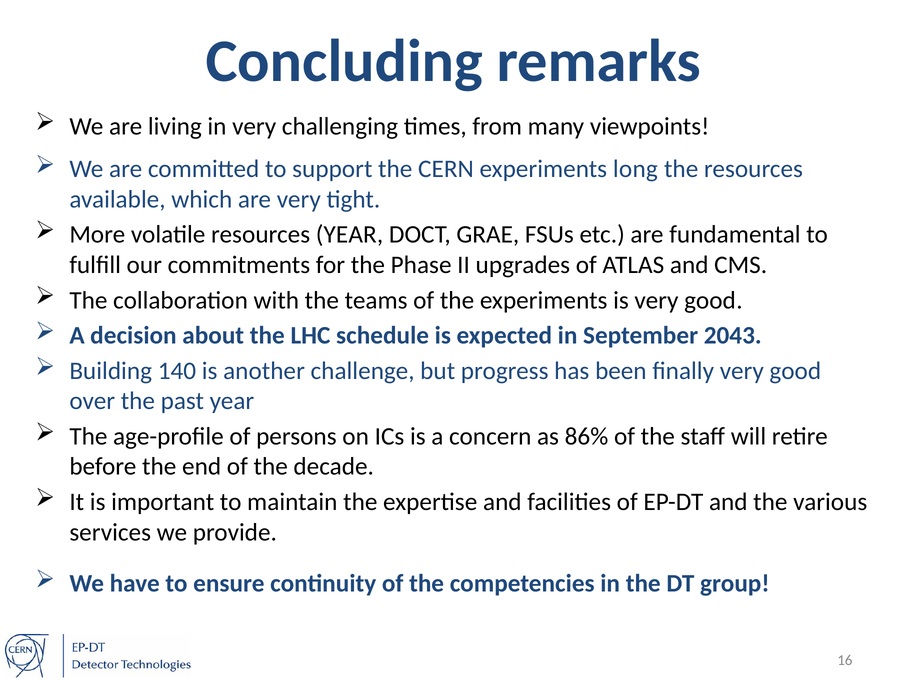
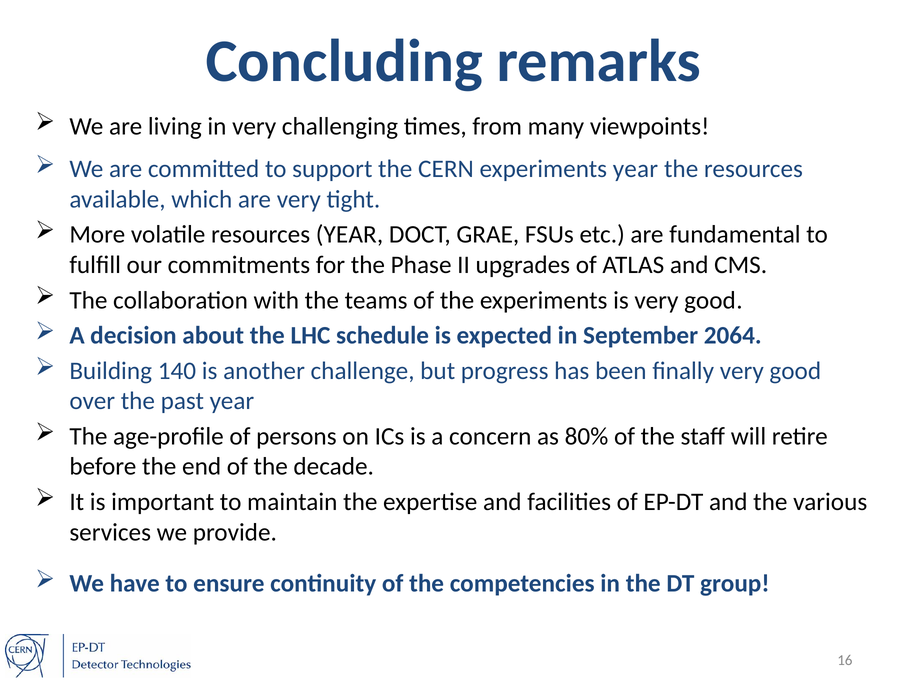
experiments long: long -> year (635, 169)
2043: 2043 -> 2064 (733, 336)
86%: 86% -> 80% (586, 437)
